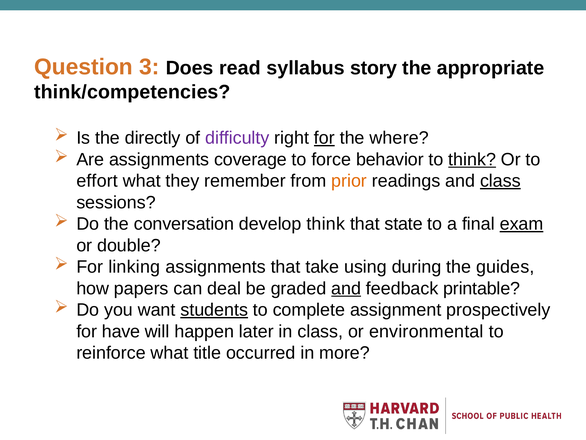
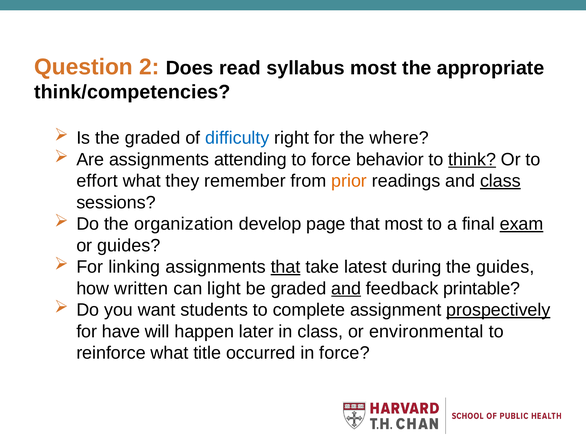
3: 3 -> 2 (149, 67)
syllabus story: story -> most (373, 68)
the directly: directly -> graded (153, 138)
difficulty colour: purple -> blue (237, 138)
for underline: present -> none (324, 138)
coverage: coverage -> attending (250, 159)
conversation: conversation -> organization (184, 224)
develop think: think -> page (326, 224)
that state: state -> most (404, 224)
or double: double -> guides (129, 245)
that underline: none -> present (286, 267)
using: using -> latest (365, 267)
papers: papers -> written (141, 288)
deal: deal -> light (224, 288)
students underline: present -> none (214, 310)
prospectively underline: none -> present (498, 310)
in more: more -> force (344, 353)
